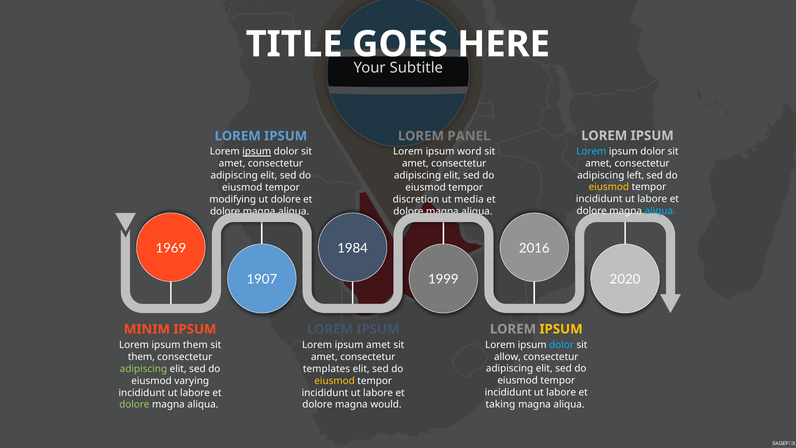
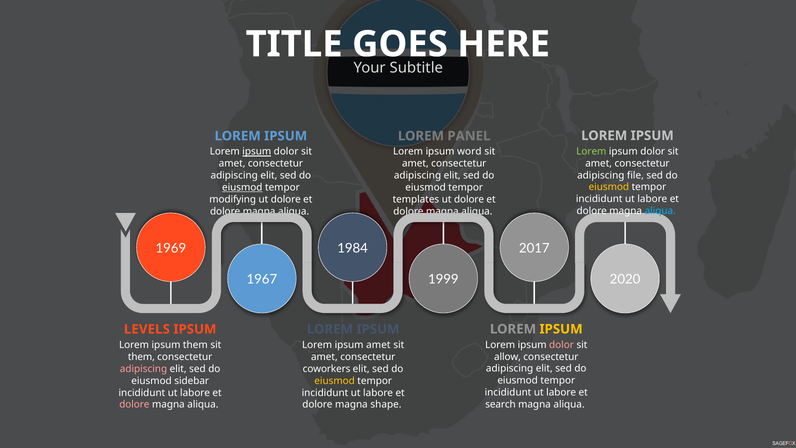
Lorem colour: light blue -> light green (591, 151)
left: left -> file (635, 175)
eiusmod underline: none -> present (242, 187)
discretion: discretion -> templates (416, 199)
media: media -> dolore (469, 199)
2016: 2016 -> 2017 (534, 248)
1907: 1907 -> 1967 (262, 279)
MINIM: MINIM -> LEVELS (147, 329)
dolor colour: light blue -> pink (562, 345)
adipiscing colour: light green -> pink (143, 369)
templates: templates -> coworkers (327, 369)
varying: varying -> sidebar (192, 381)
taking: taking -> search (501, 404)
dolore colour: light green -> pink (134, 404)
would: would -> shape (386, 404)
